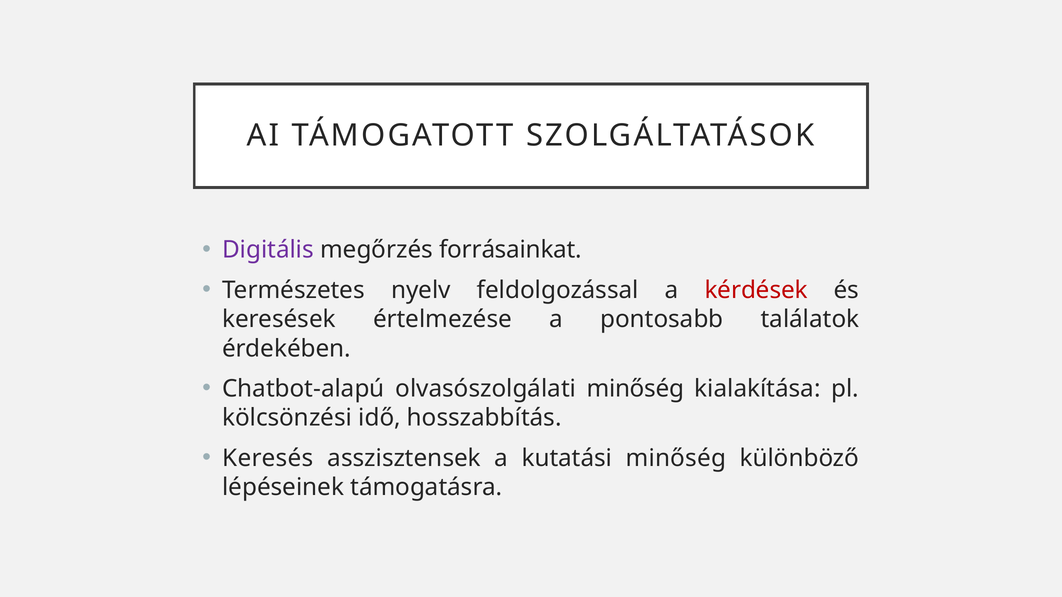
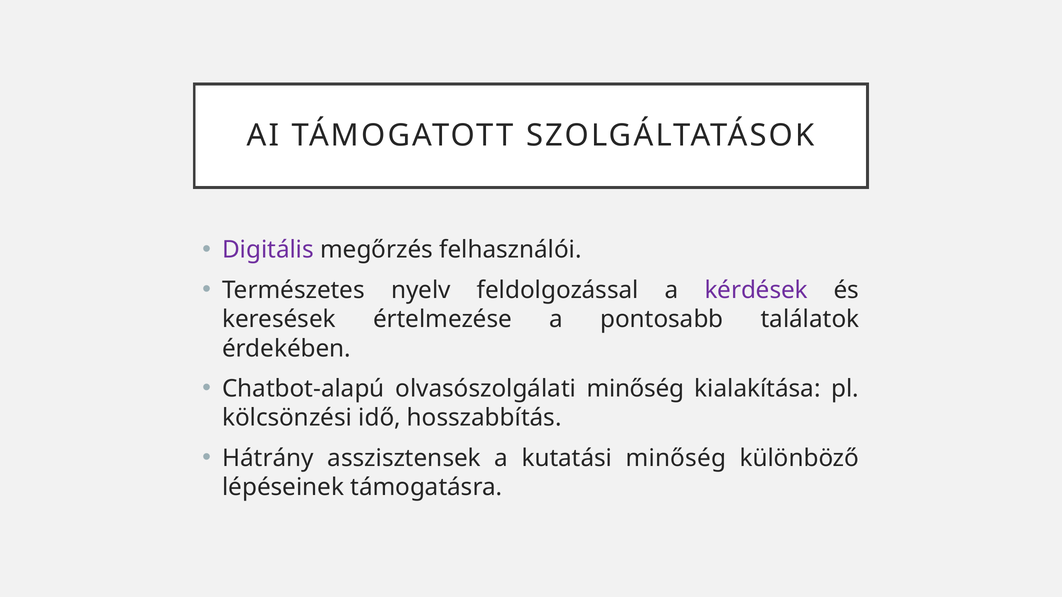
forrásainkat: forrásainkat -> felhasználói (510, 250)
kérdések colour: red -> purple (756, 290)
Keresés: Keresés -> Hátrány (268, 458)
